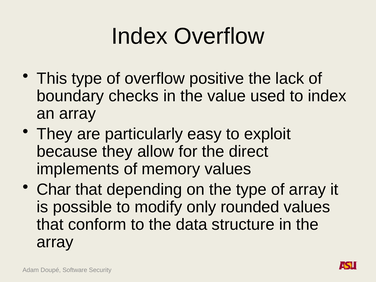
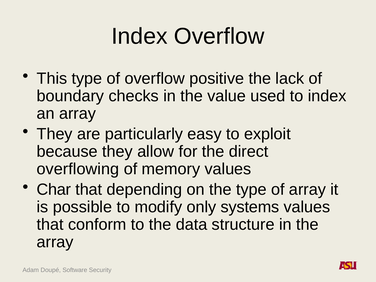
implements: implements -> overflowing (78, 169)
rounded: rounded -> systems (250, 207)
